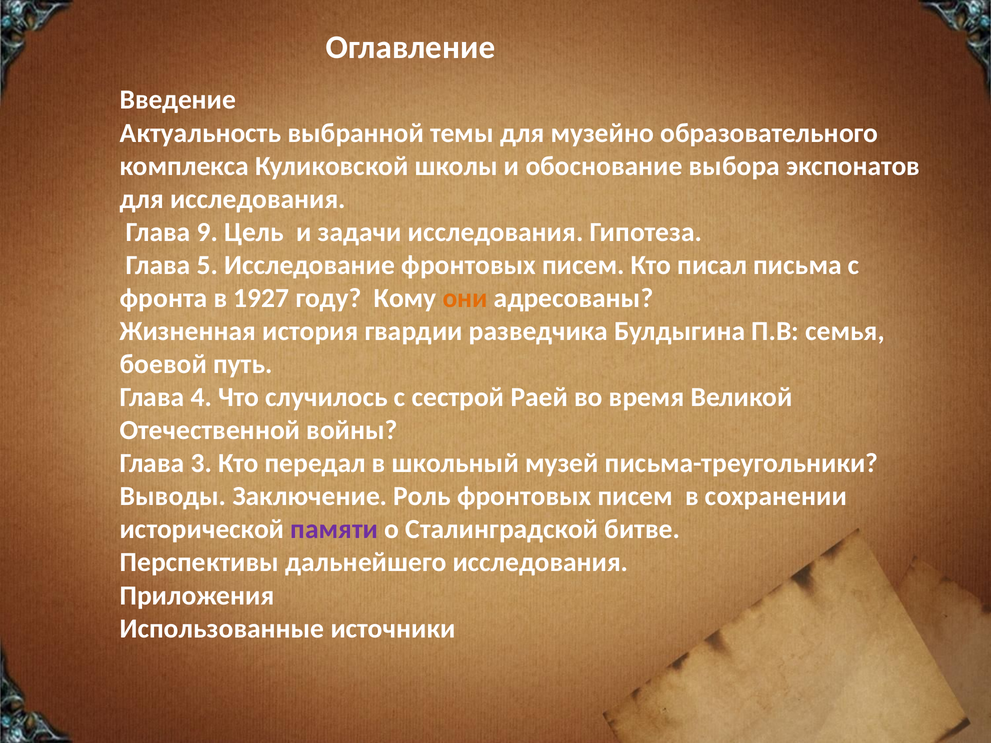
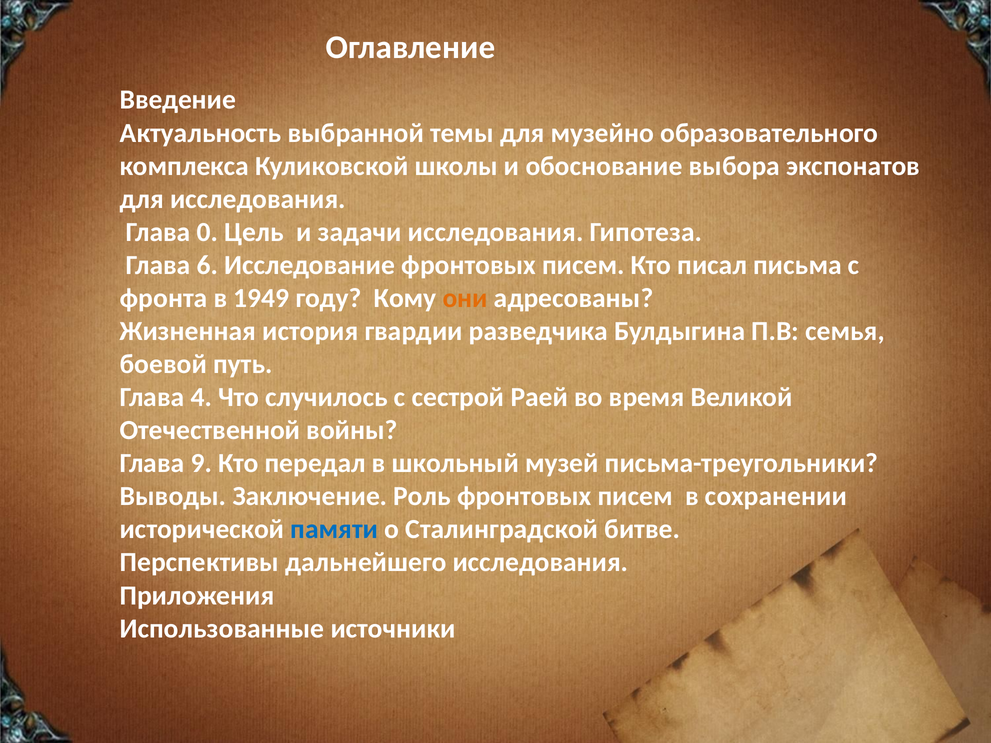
9: 9 -> 0 (207, 232)
5: 5 -> 6 (207, 265)
1927: 1927 -> 1949 (261, 298)
3: 3 -> 9 (201, 463)
памяти colour: purple -> blue (334, 530)
